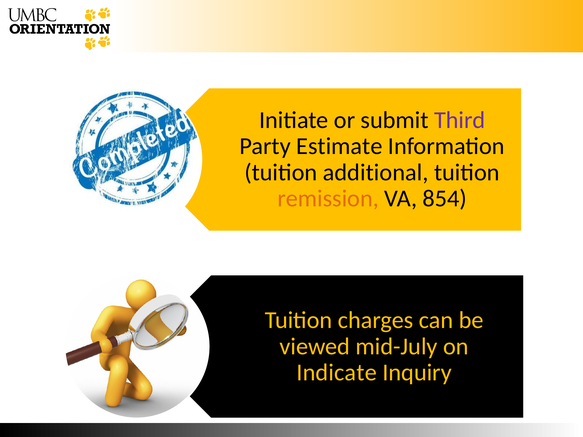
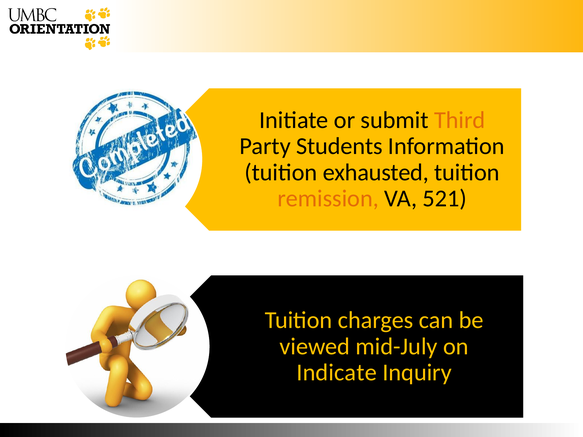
Third colour: purple -> orange (460, 120)
Estimate: Estimate -> Students (339, 146)
additional: additional -> exhausted (376, 173)
854: 854 -> 521 (445, 199)
